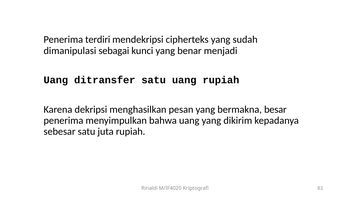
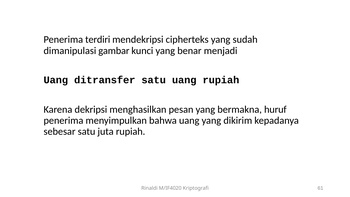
sebagai: sebagai -> gambar (114, 51)
besar: besar -> huruf (275, 109)
